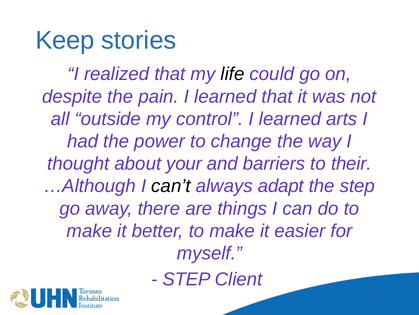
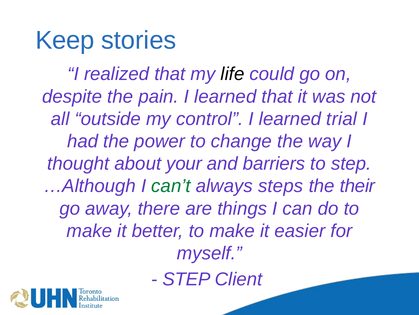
arts: arts -> trial (342, 119)
to their: their -> step (351, 163)
can’t colour: black -> green (171, 186)
adapt: adapt -> steps (281, 186)
the step: step -> their (357, 186)
